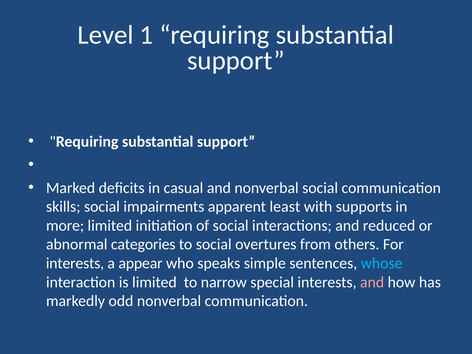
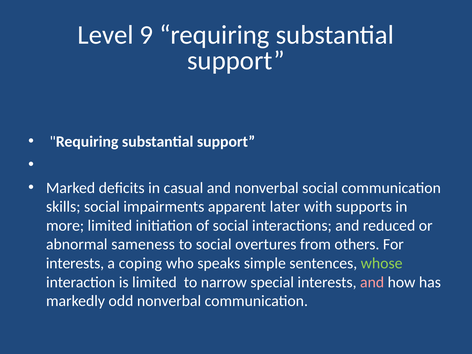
1: 1 -> 9 (146, 35)
least: least -> later (285, 207)
categories: categories -> sameness (143, 244)
appear: appear -> coping (140, 263)
whose colour: light blue -> light green (382, 263)
